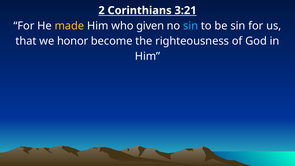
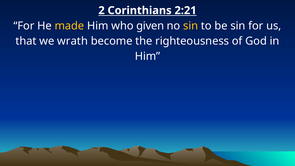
3:21: 3:21 -> 2:21 (186, 10)
sin colour: light blue -> yellow (191, 26)
honor: honor -> wrath (73, 41)
